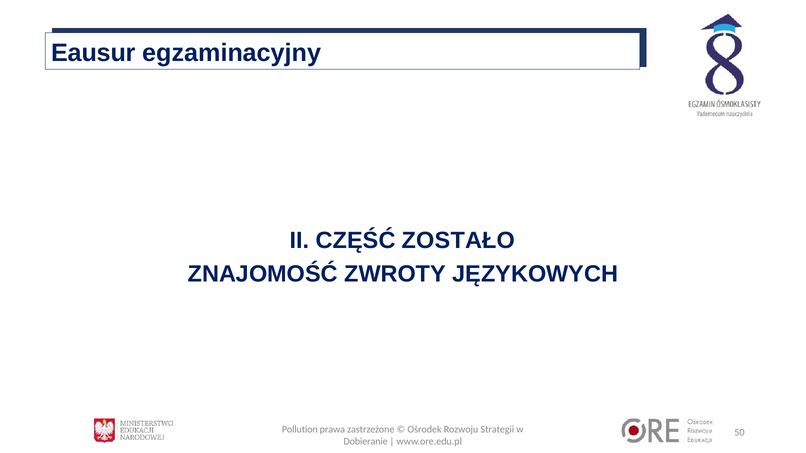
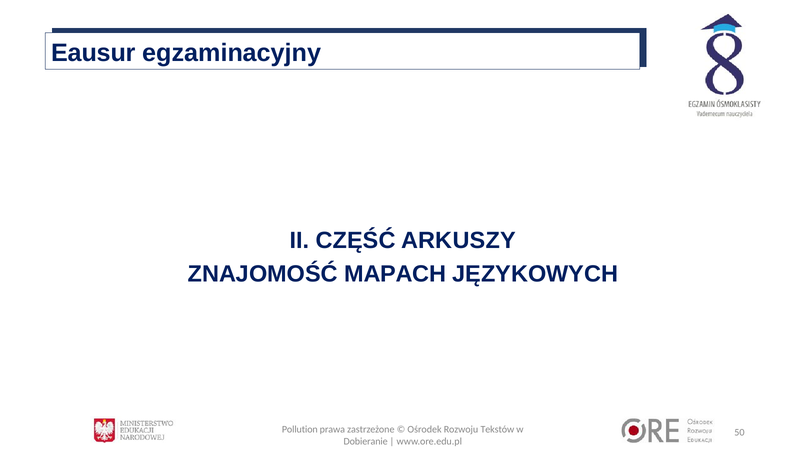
ZOSTAŁO: ZOSTAŁO -> ARKUSZY (458, 240)
ZWROTY: ZWROTY -> MAPACH (395, 274)
Strategii: Strategii -> Tekstów (497, 430)
